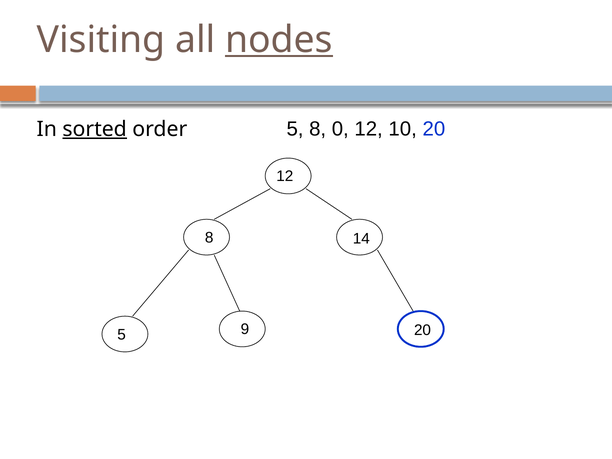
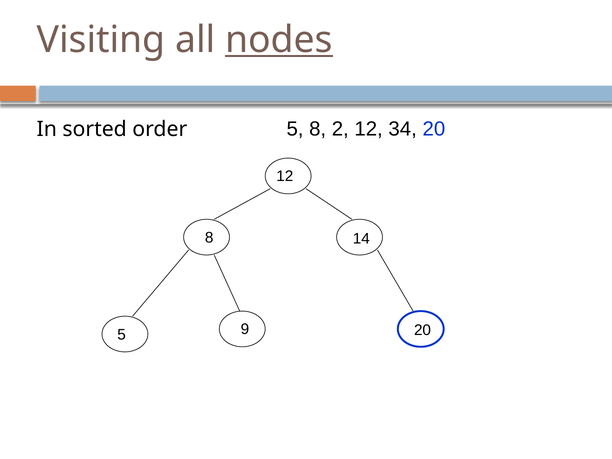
0: 0 -> 2 (340, 129)
10: 10 -> 34 (403, 129)
sorted underline: present -> none (95, 129)
